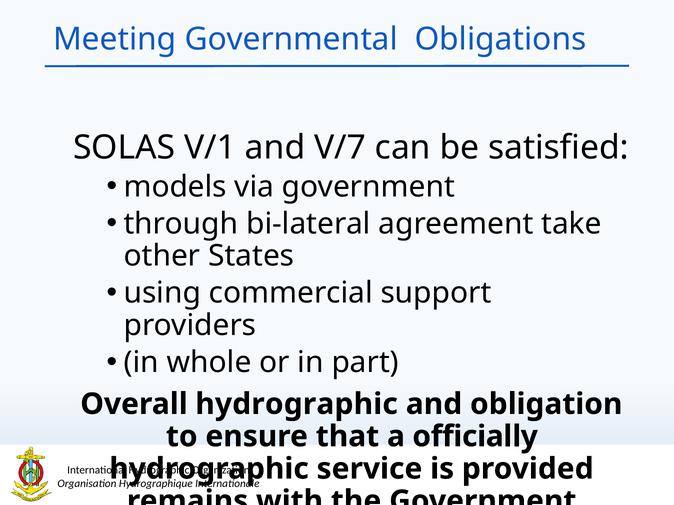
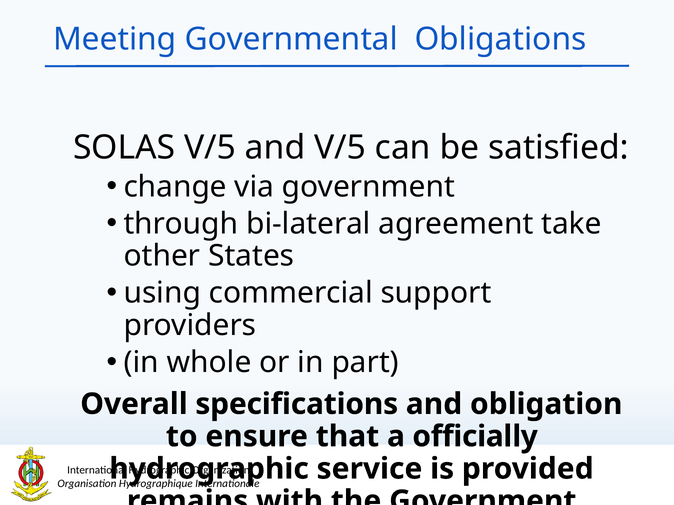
SOLAS V/1: V/1 -> V/5 (210, 148)
and V/7: V/7 -> V/5 (340, 148)
models: models -> change (175, 187)
Overall hydrographic: hydrographic -> specifications (297, 404)
